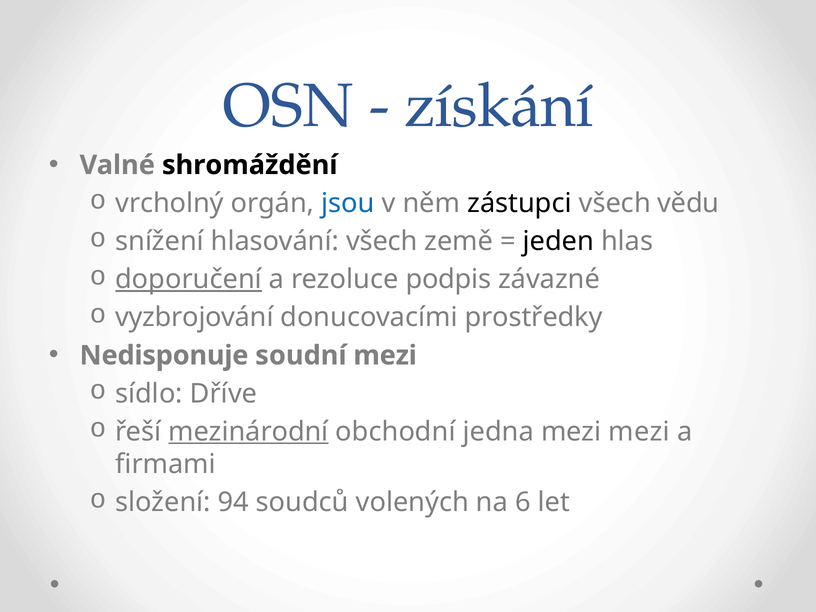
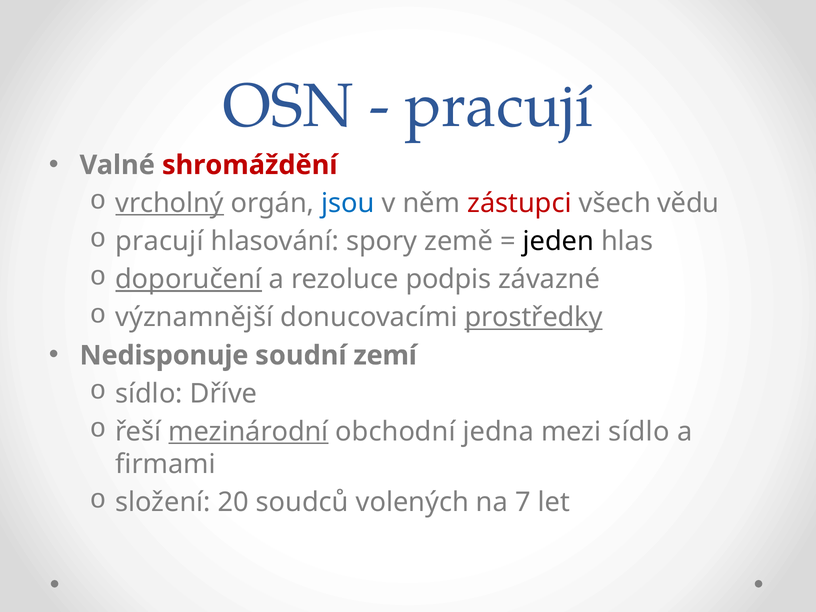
získání: získání -> pracují (499, 106)
shromáždění colour: black -> red (250, 165)
vrcholný underline: none -> present (170, 203)
zástupci colour: black -> red (519, 203)
snížení: snížení -> pracují (159, 241)
hlasování všech: všech -> spory (382, 241)
vyzbrojování: vyzbrojování -> významnější (194, 317)
prostředky underline: none -> present (534, 317)
soudní mezi: mezi -> zemí (385, 355)
mezi mezi: mezi -> sídlo (639, 432)
94: 94 -> 20 (233, 502)
6: 6 -> 7 (523, 502)
